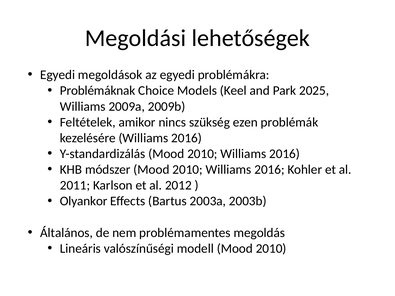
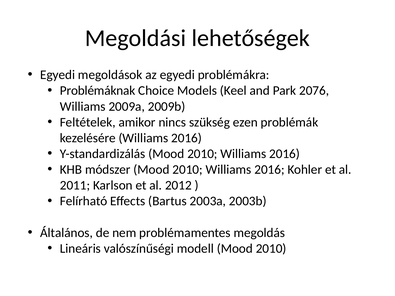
2025: 2025 -> 2076 (314, 91)
Olyankor: Olyankor -> Felírható (84, 201)
